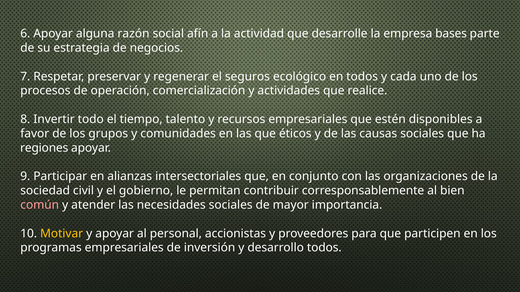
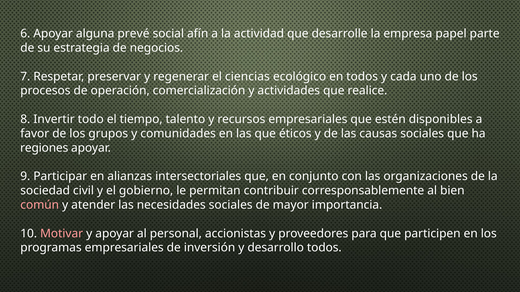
razón: razón -> prevé (133, 34)
bases: bases -> papel (451, 34)
seguros: seguros -> ciencias (247, 77)
Motivar colour: yellow -> pink (62, 234)
